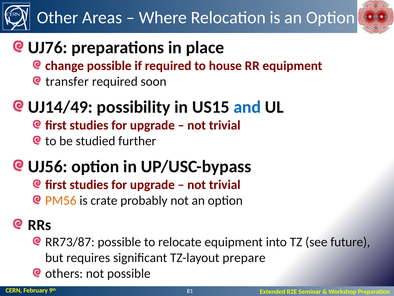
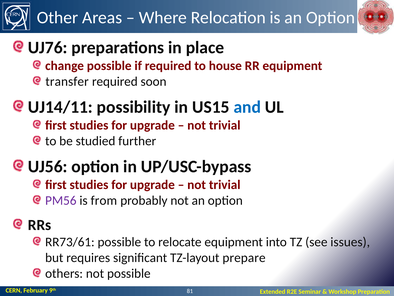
UJ14/49: UJ14/49 -> UJ14/11 (60, 107)
PM56 colour: orange -> purple (61, 200)
crate: crate -> from (104, 200)
RR73/87: RR73/87 -> RR73/61 (70, 242)
future: future -> issues (350, 242)
